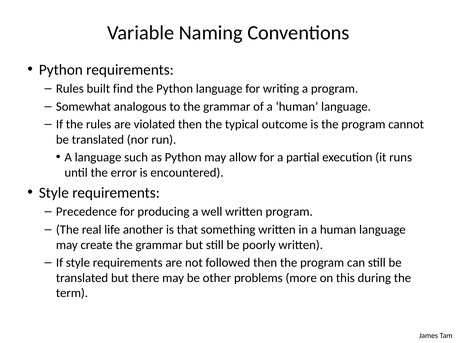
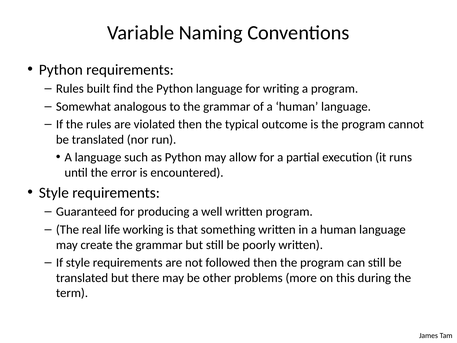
Precedence: Precedence -> Guaranteed (87, 212)
another: another -> working (143, 229)
